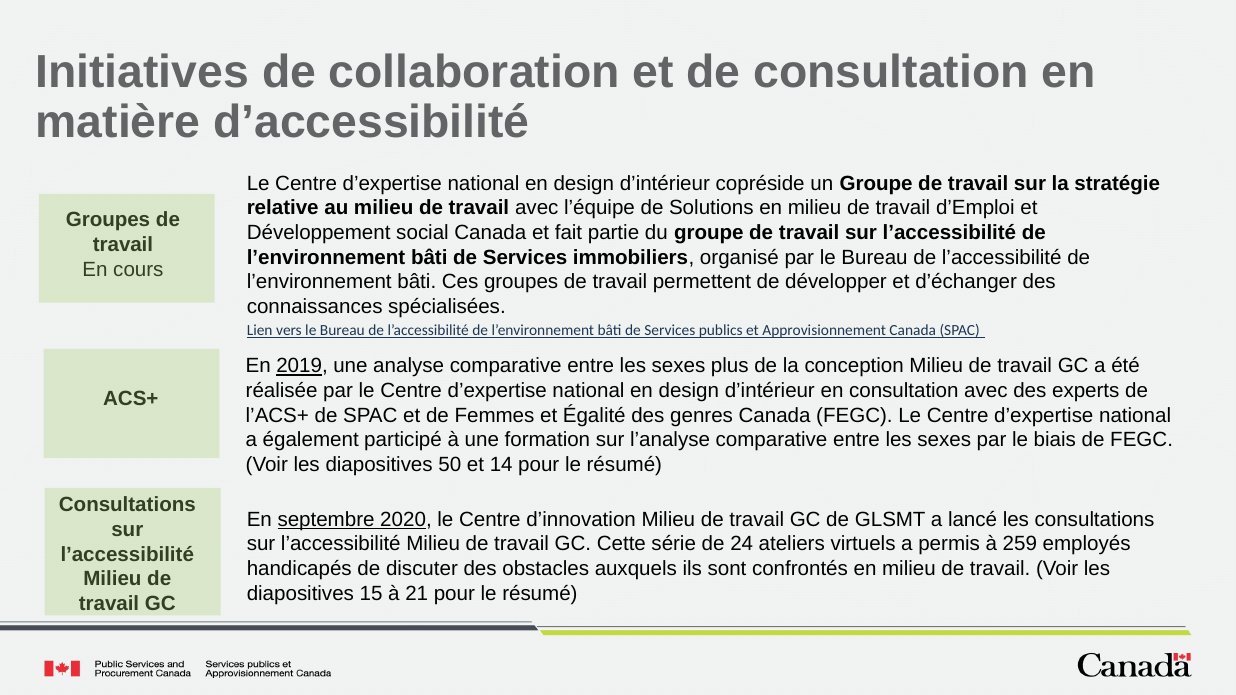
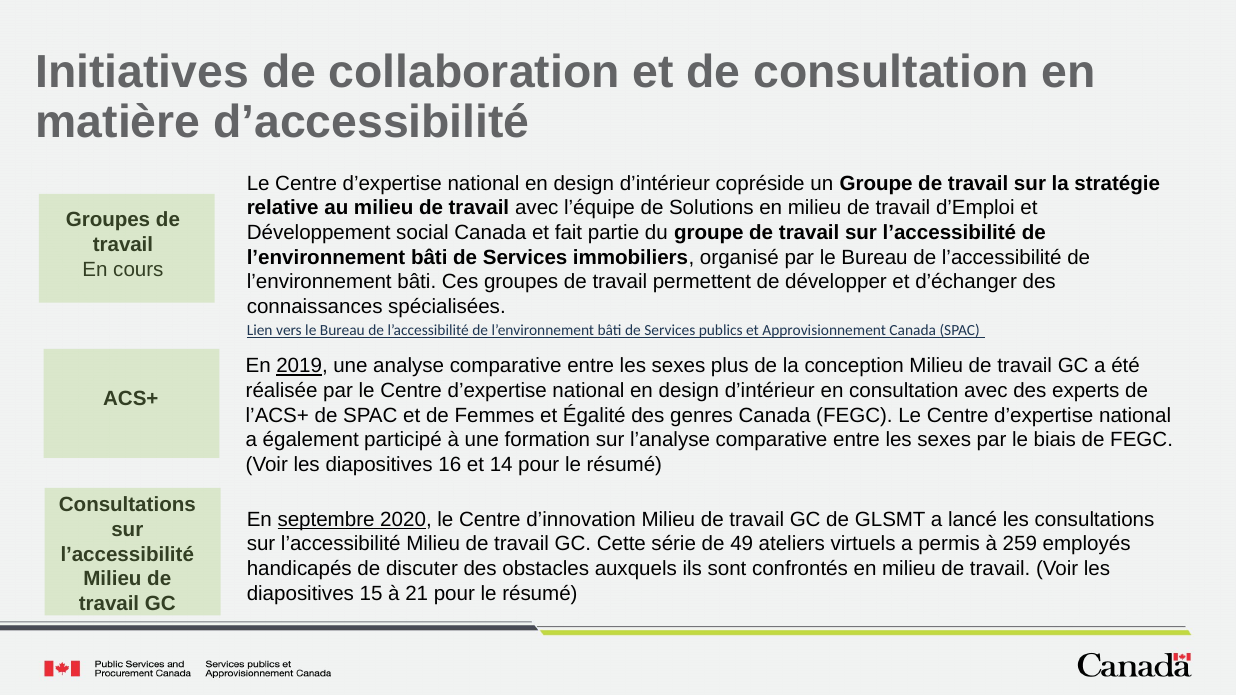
50: 50 -> 16 (450, 465)
24: 24 -> 49 (742, 544)
